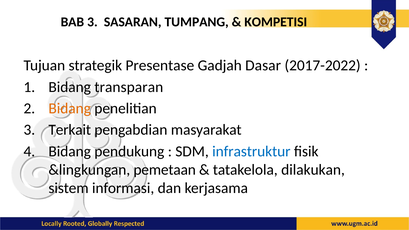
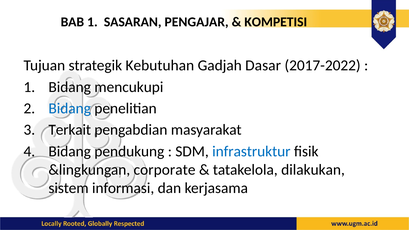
BAB 3: 3 -> 1 (92, 22)
TUMPANG: TUMPANG -> PENGAJAR (197, 22)
Presentase: Presentase -> Kebutuhan (160, 65)
transparan: transparan -> mencukupi (129, 87)
Bidang colour: orange -> blue (70, 108)
pemetaan: pemetaan -> corporate (165, 170)
